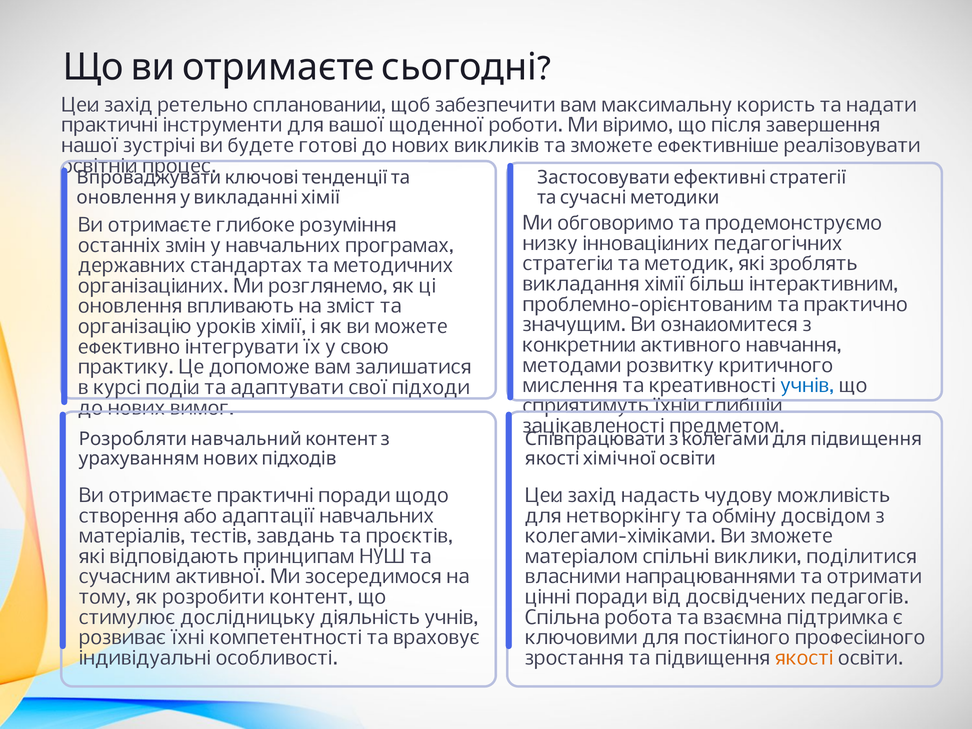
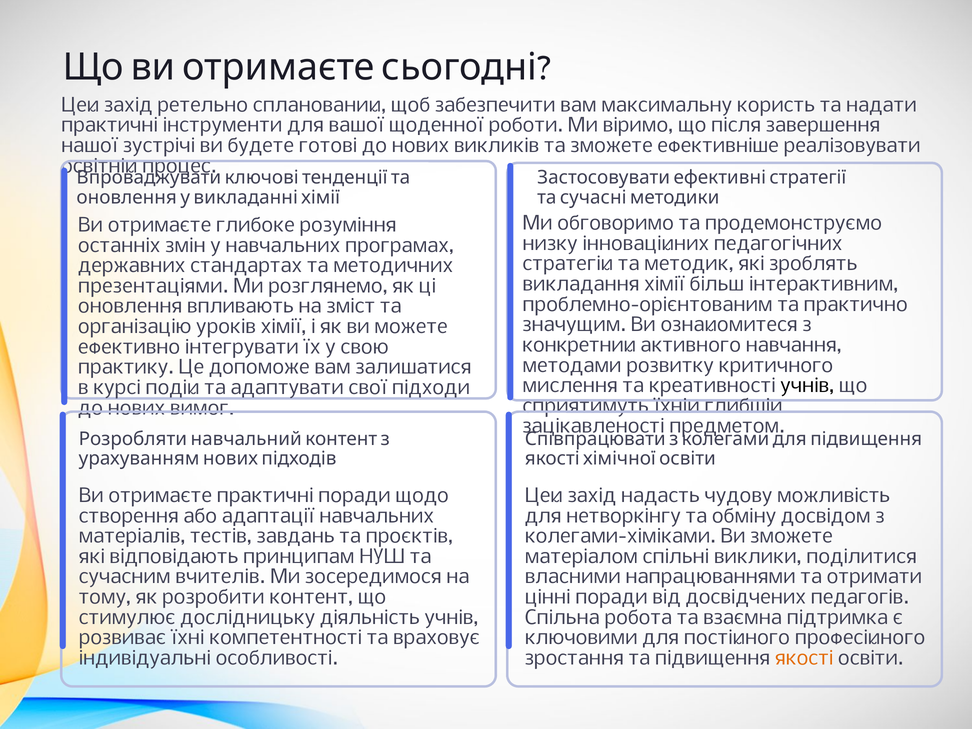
організаційних: організаційних -> презентаціями (153, 286)
учнів colour: blue -> black (807, 386)
активної: активної -> вчителів (220, 577)
